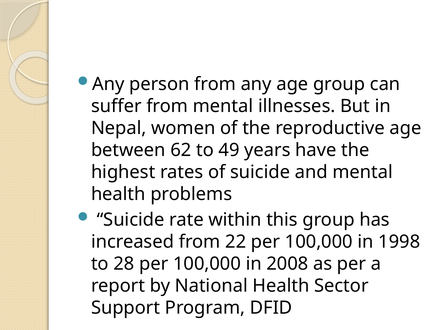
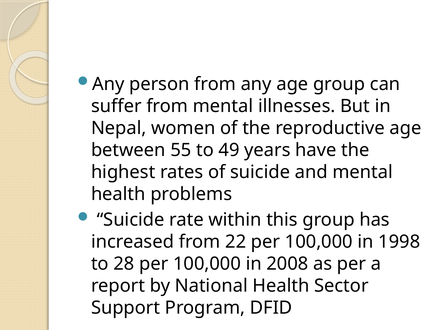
62: 62 -> 55 (181, 150)
